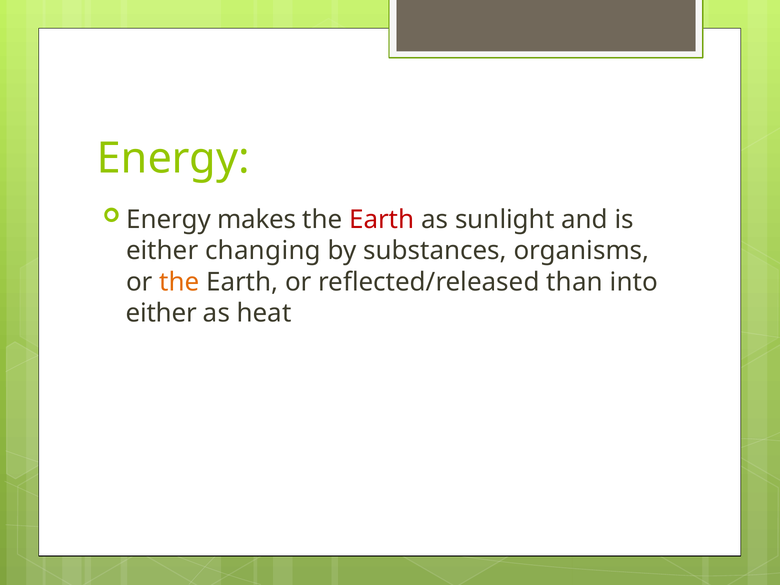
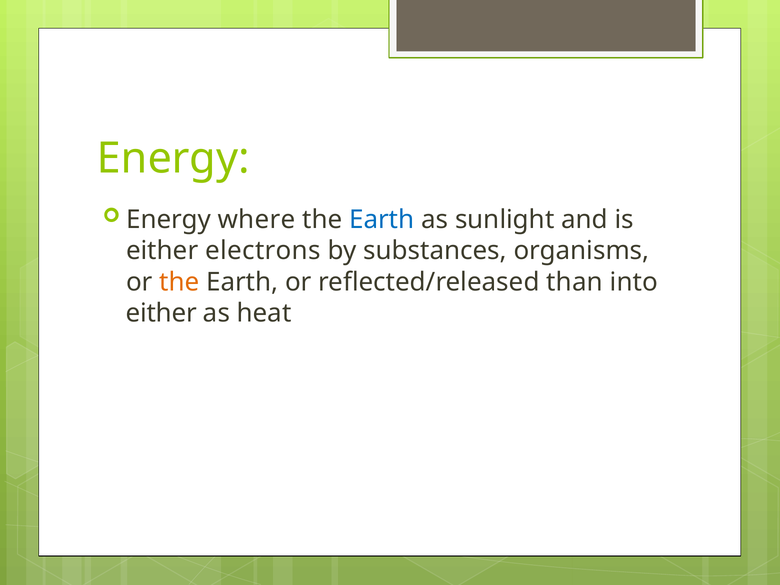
makes: makes -> where (257, 220)
Earth colour: red -> blue (382, 220)
changing: changing -> electrons (263, 251)
